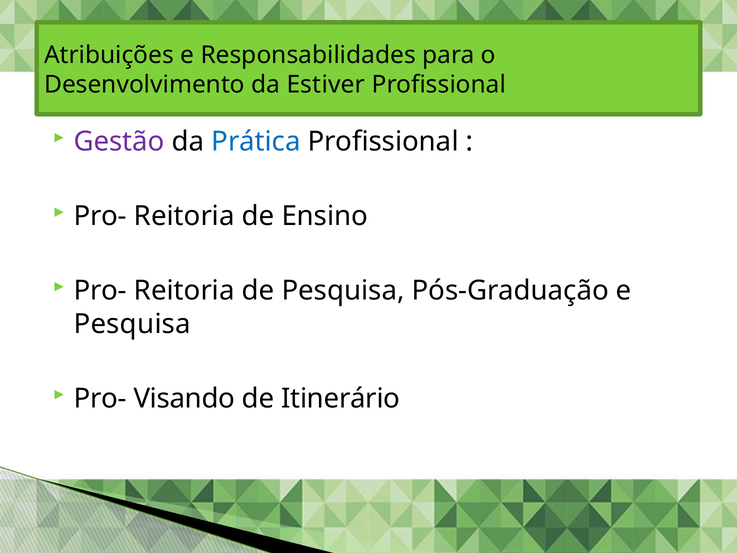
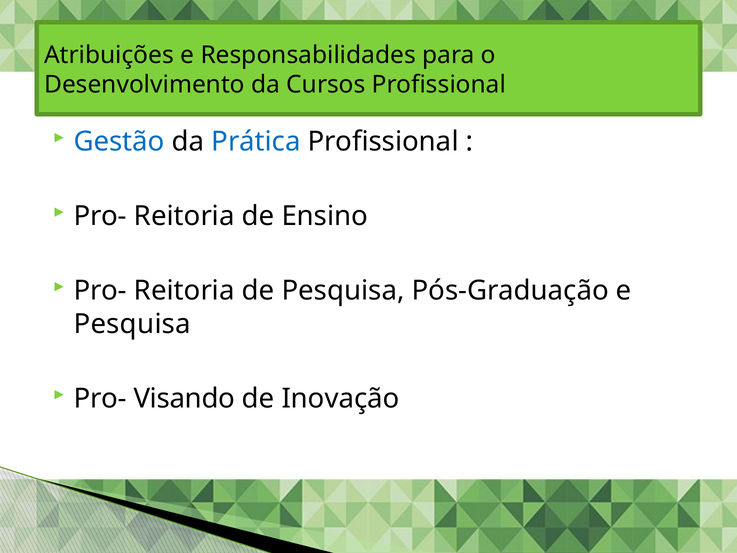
Estiver: Estiver -> Cursos (326, 85)
Gestão colour: purple -> blue (119, 142)
Itinerário: Itinerário -> Inovação (341, 398)
